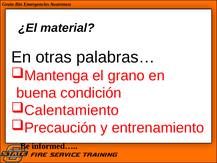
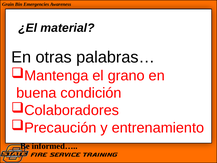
Calentamiento: Calentamiento -> Colaboradores (72, 110)
